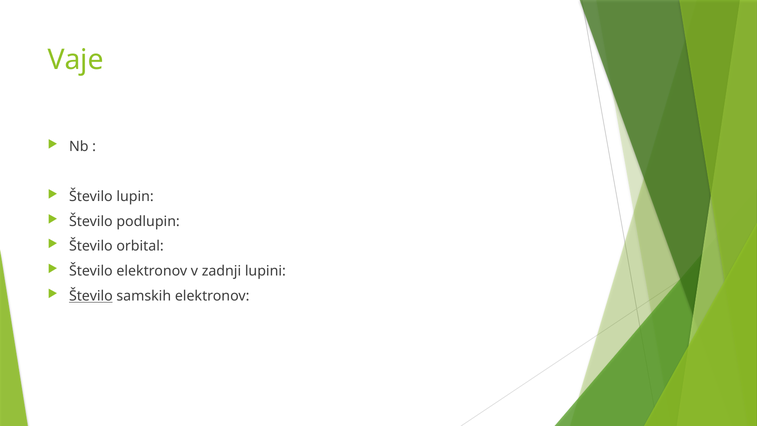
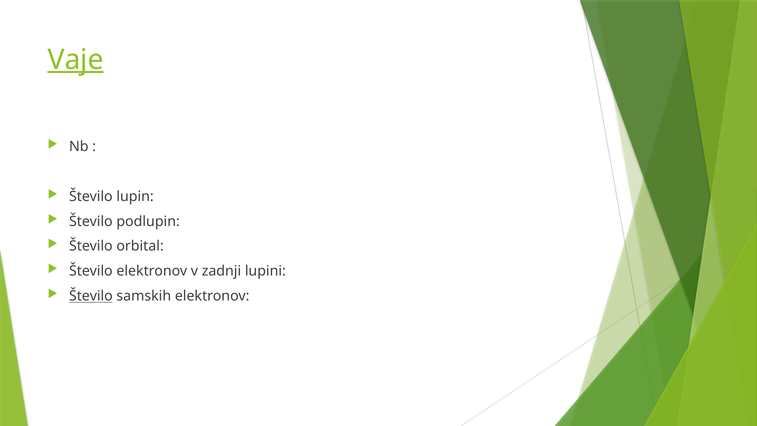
Vaje underline: none -> present (76, 60)
